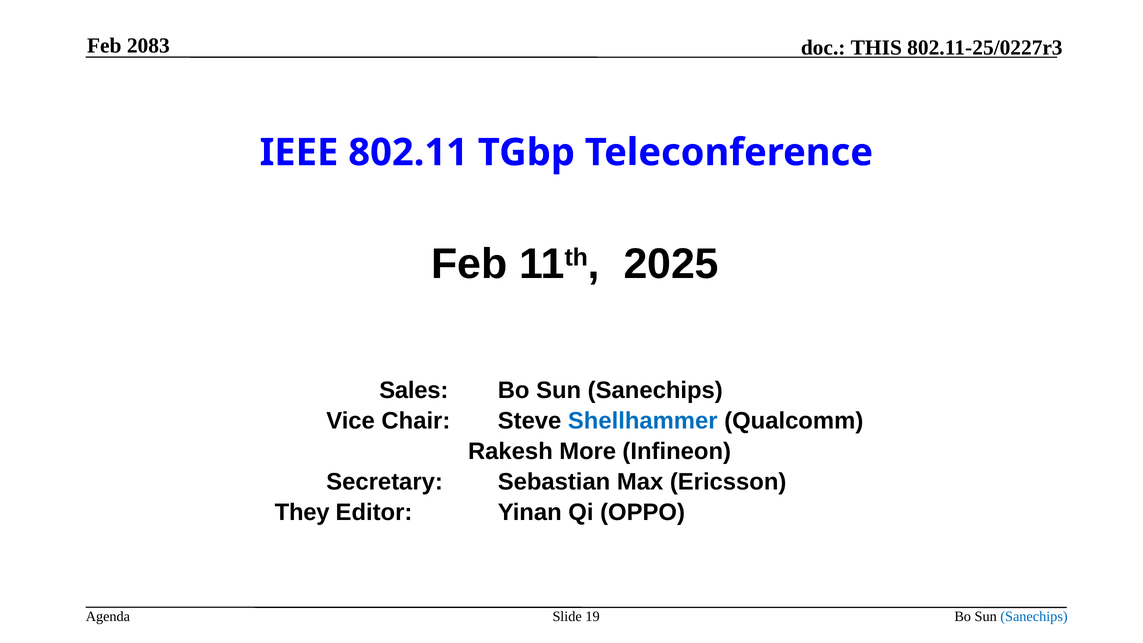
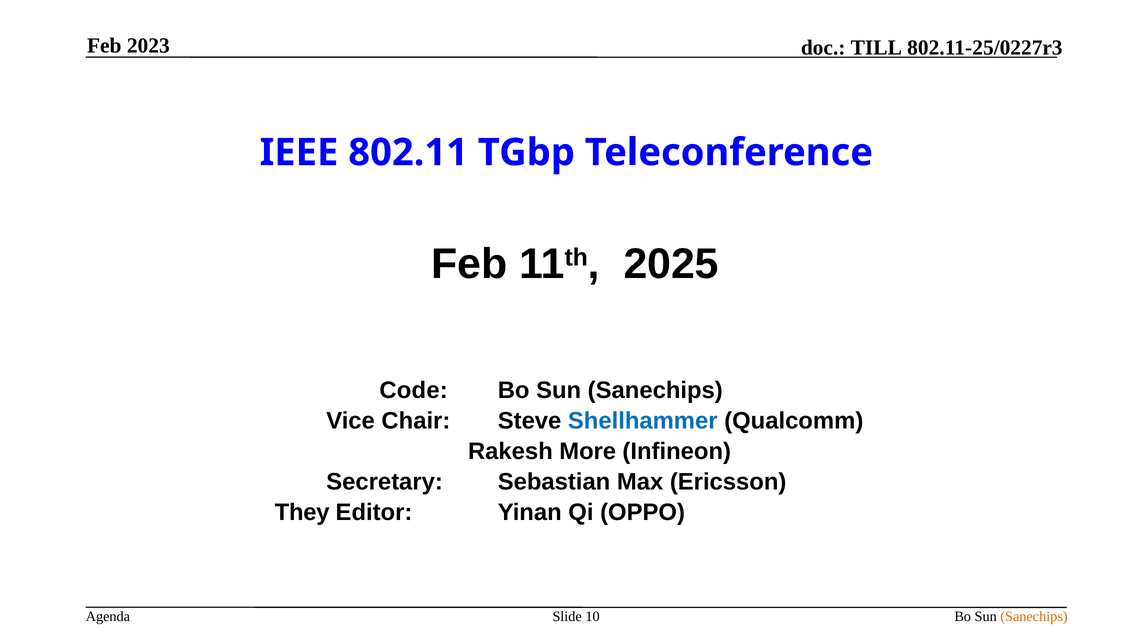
2083: 2083 -> 2023 (148, 45)
THIS: THIS -> TILL (876, 48)
Sales: Sales -> Code (414, 390)
19: 19 -> 10 (593, 617)
Sanechips colour: blue -> orange (1034, 617)
